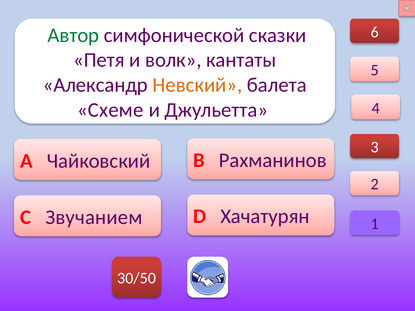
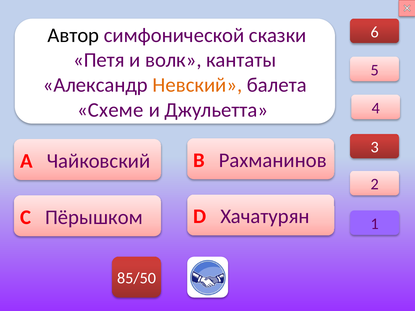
Автор colour: green -> black (73, 35)
Звучанием: Звучанием -> Пёрышком (94, 217)
30/50: 30/50 -> 85/50 (137, 278)
